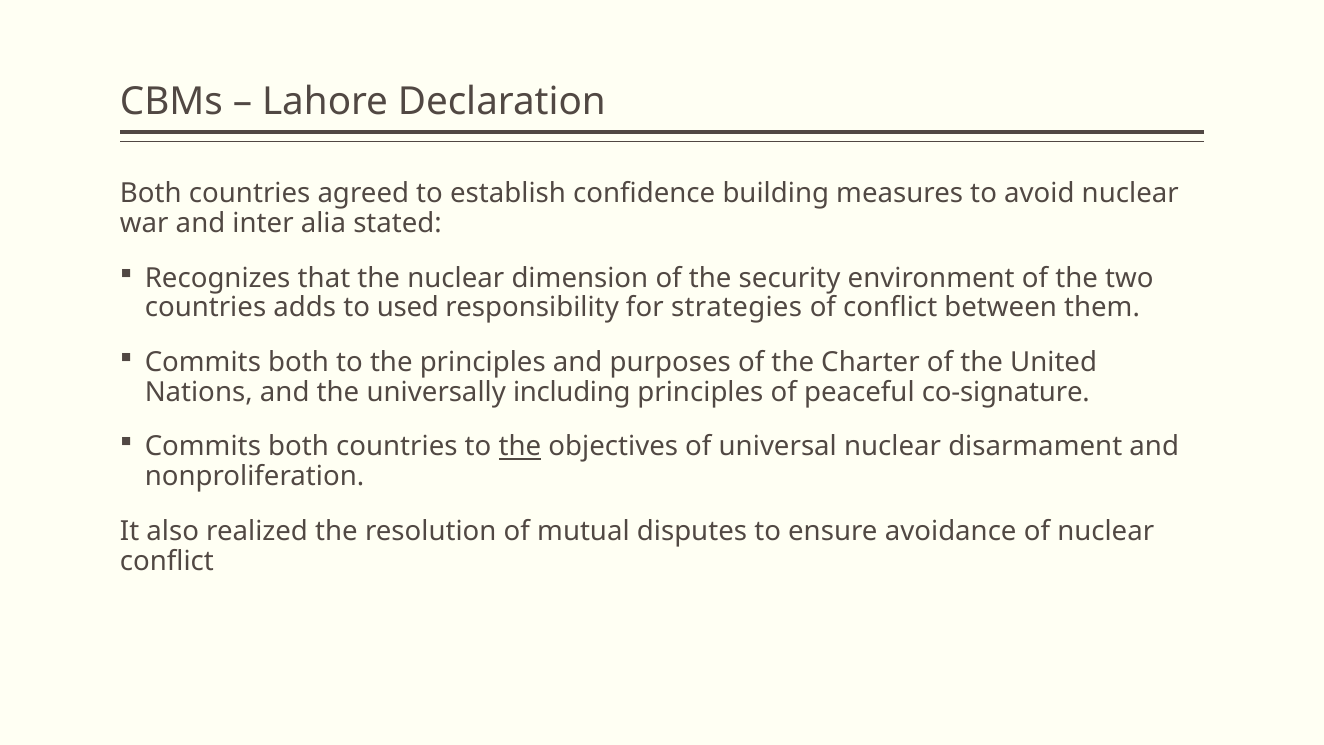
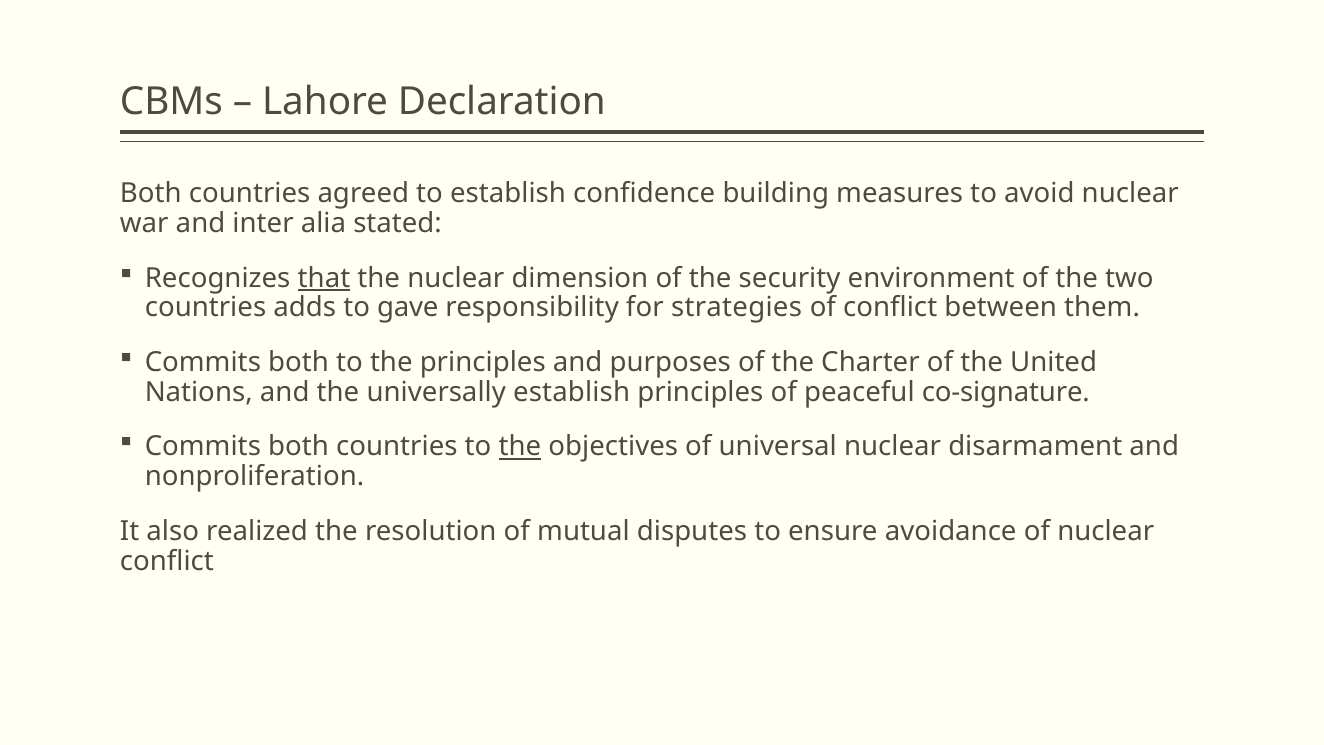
that underline: none -> present (324, 278)
used: used -> gave (408, 308)
universally including: including -> establish (572, 392)
